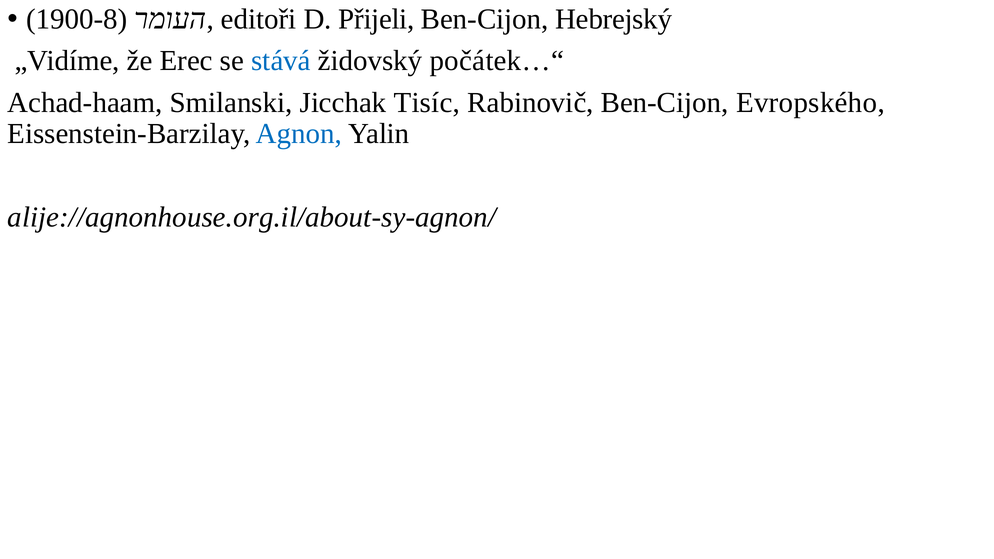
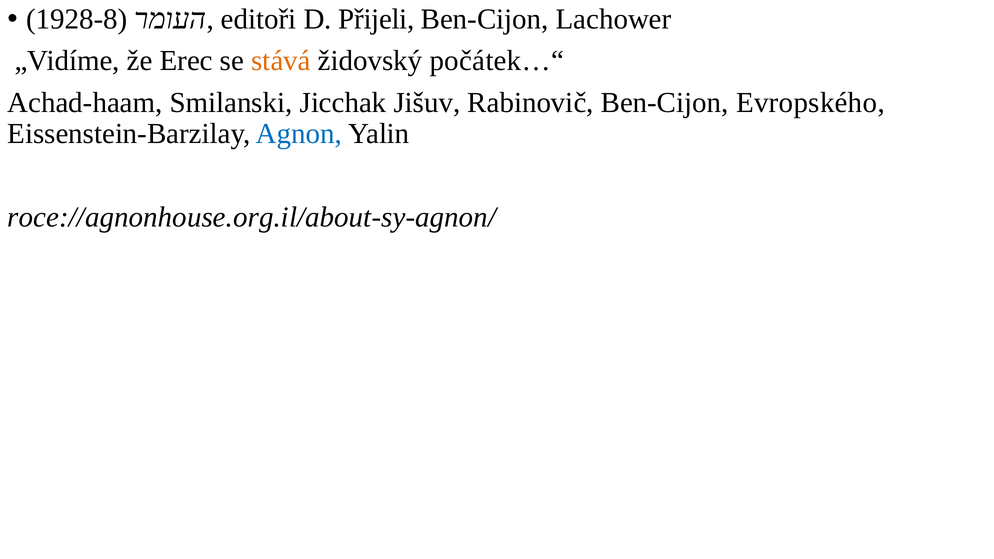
1900-8: 1900-8 -> 1928-8 (77, 19)
Hebrejský: Hebrejský -> Lachower (614, 19)
stává colour: blue -> orange (281, 61)
Tisíc: Tisíc -> Jišuv (427, 103)
alije://agnonhouse.org.il/about-sy-agnon/: alije://agnonhouse.org.il/about-sy-agnon/ -> roce://agnonhouse.org.il/about-sy-agnon/ (252, 217)
